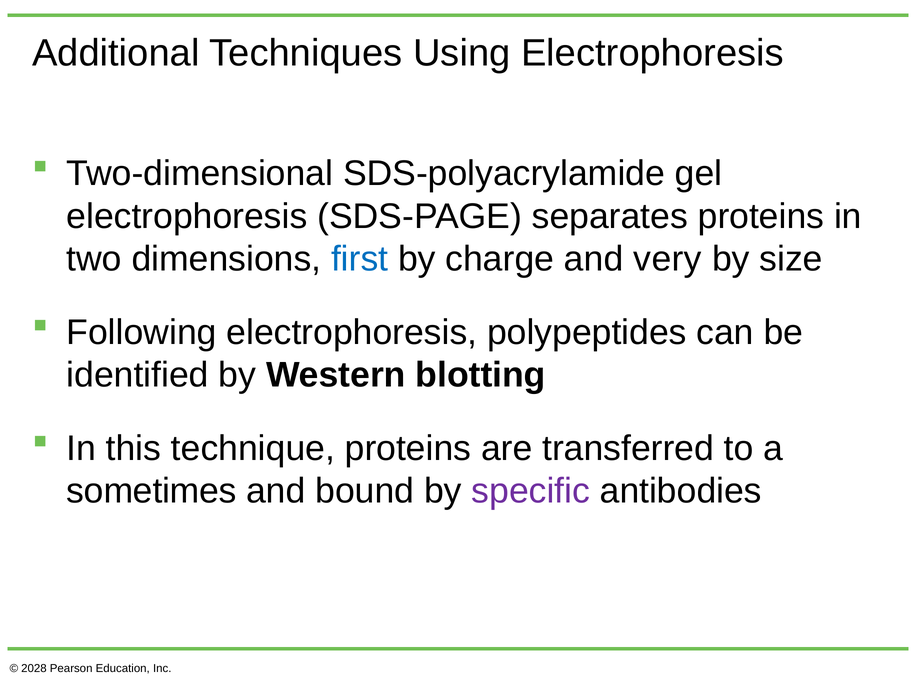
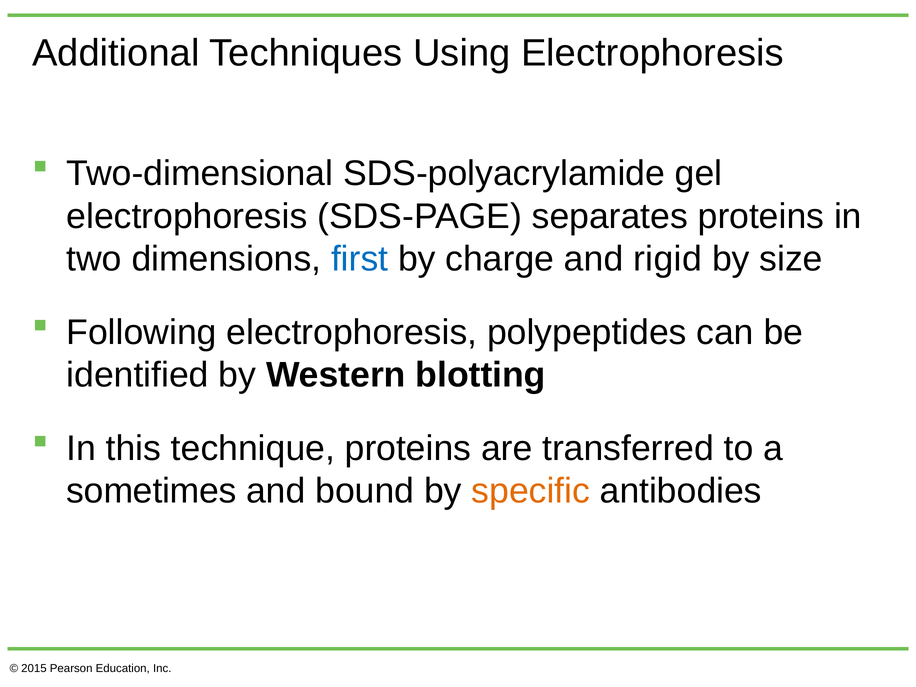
very: very -> rigid (668, 259)
specific colour: purple -> orange (531, 491)
2028: 2028 -> 2015 (34, 669)
